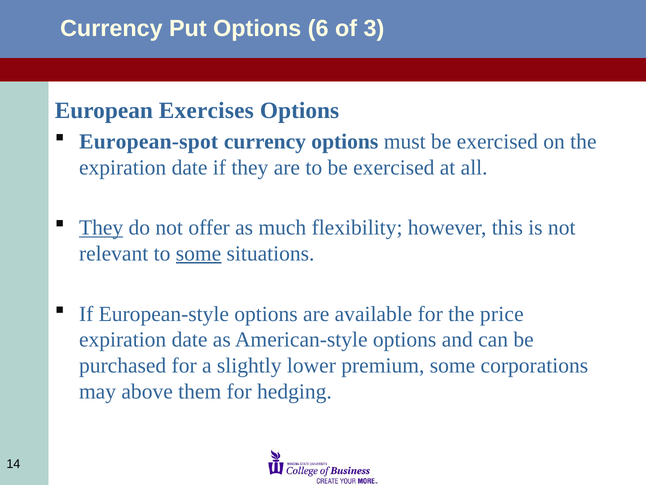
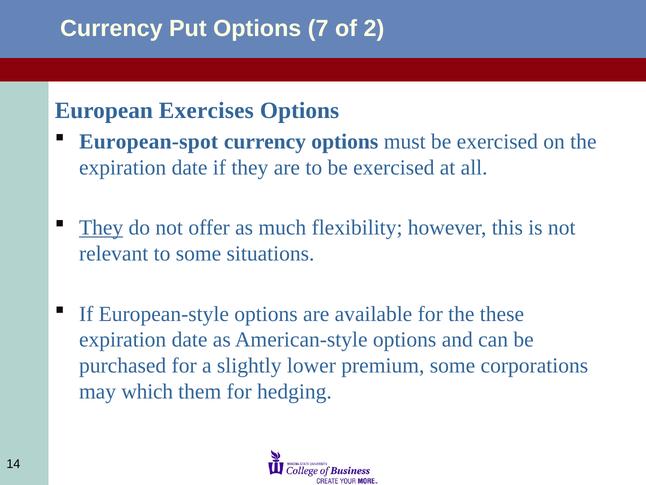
6: 6 -> 7 (318, 29)
3: 3 -> 2 (374, 29)
some underline: present -> none (199, 253)
price: price -> these (502, 314)
above: above -> which (147, 391)
